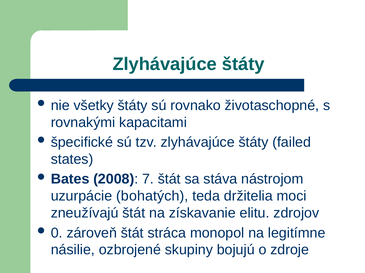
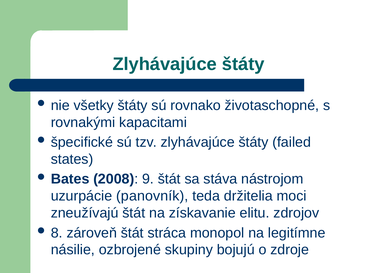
7: 7 -> 9 (148, 179)
bohatých: bohatých -> panovník (152, 197)
0: 0 -> 8 (57, 233)
